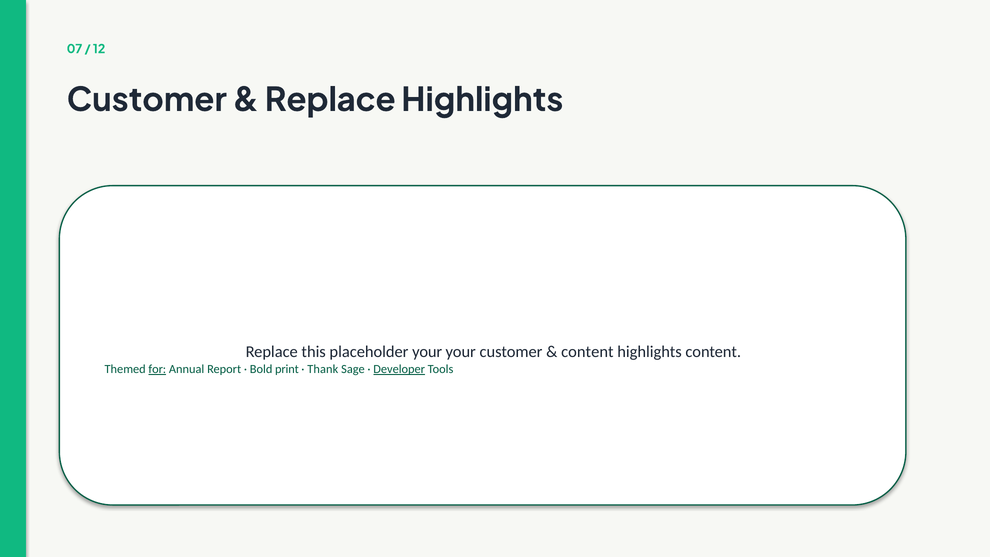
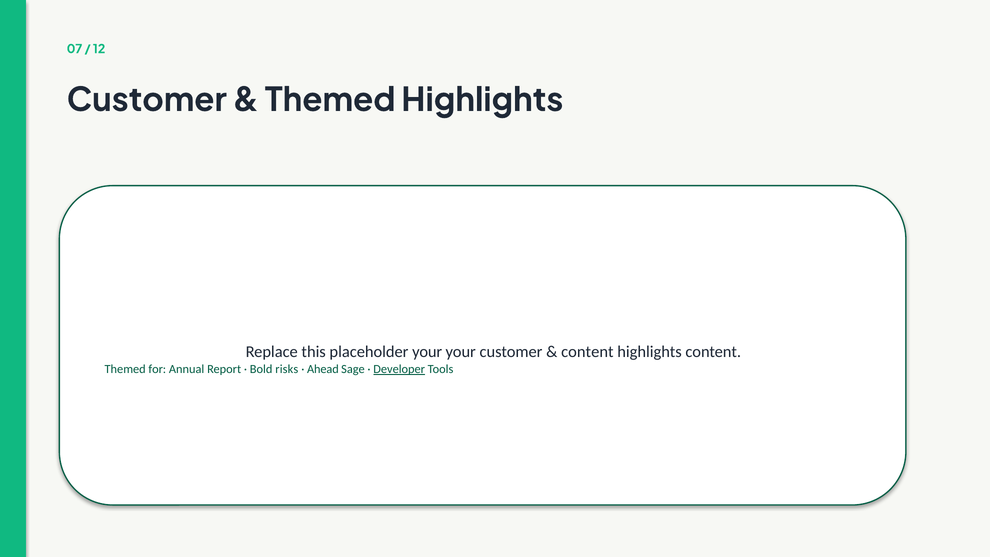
Replace: Replace -> Themed (330, 100)
for underline: present -> none (157, 369)
print: print -> risks (287, 369)
Thank: Thank -> Ahead (323, 369)
